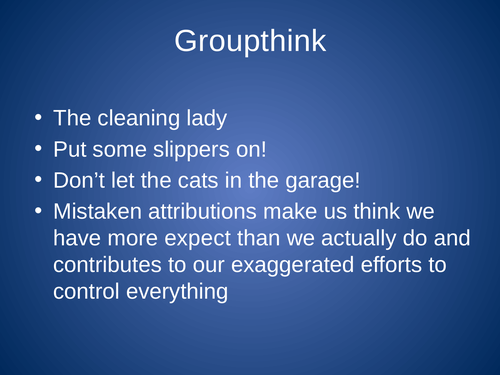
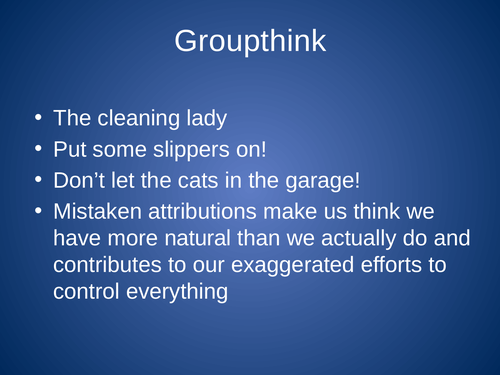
expect: expect -> natural (198, 238)
